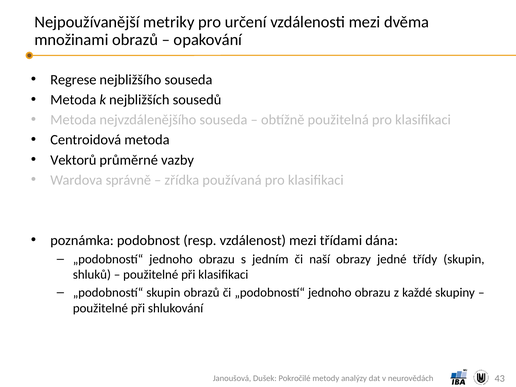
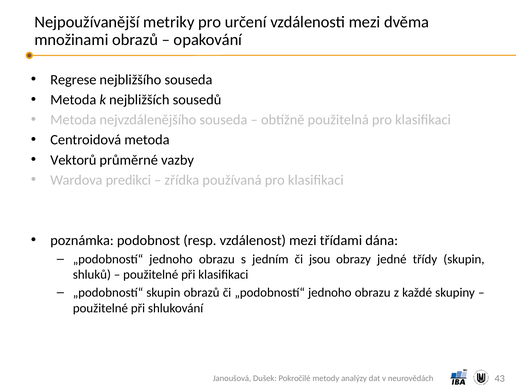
správně: správně -> predikci (128, 180)
naší: naší -> jsou (320, 259)
